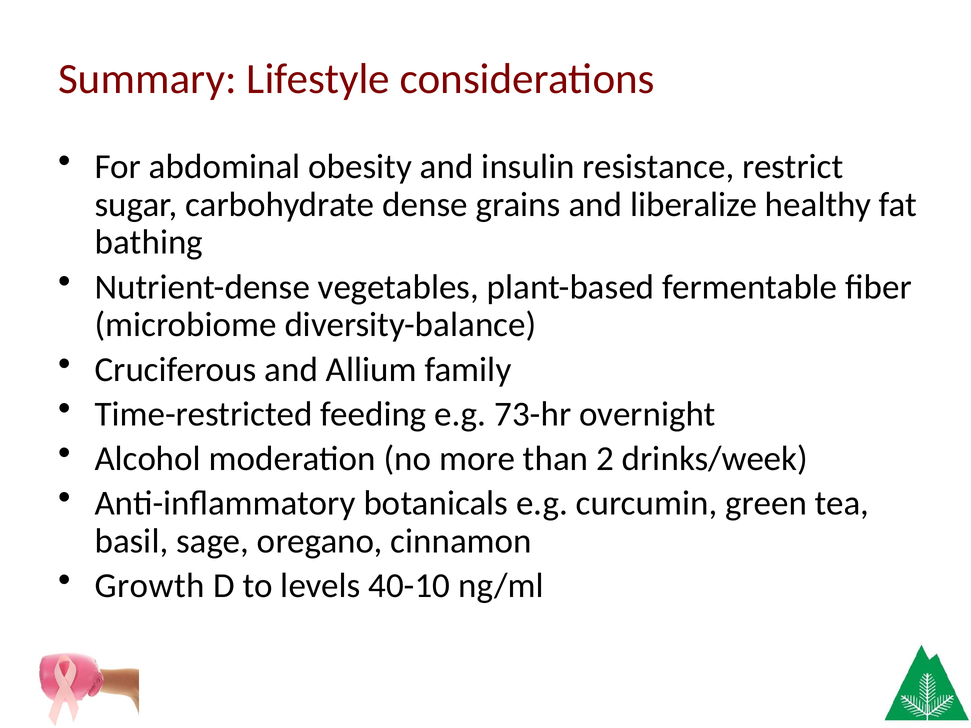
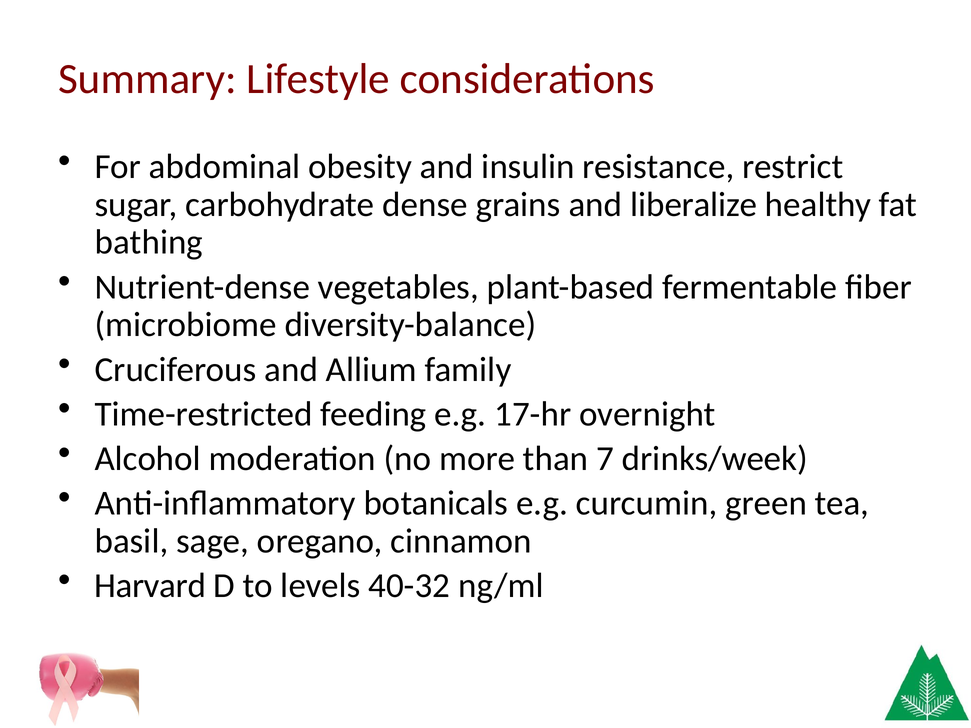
73-hr: 73-hr -> 17-hr (533, 414)
2: 2 -> 7 (605, 459)
Growth: Growth -> Harvard (150, 586)
40-10: 40-10 -> 40-32 (409, 586)
